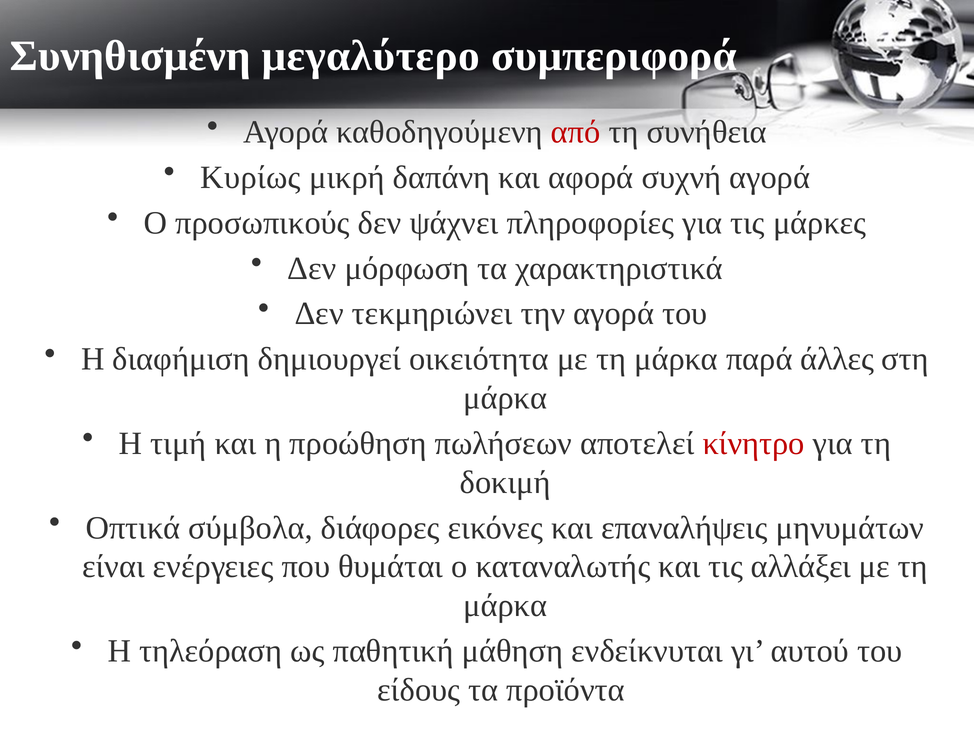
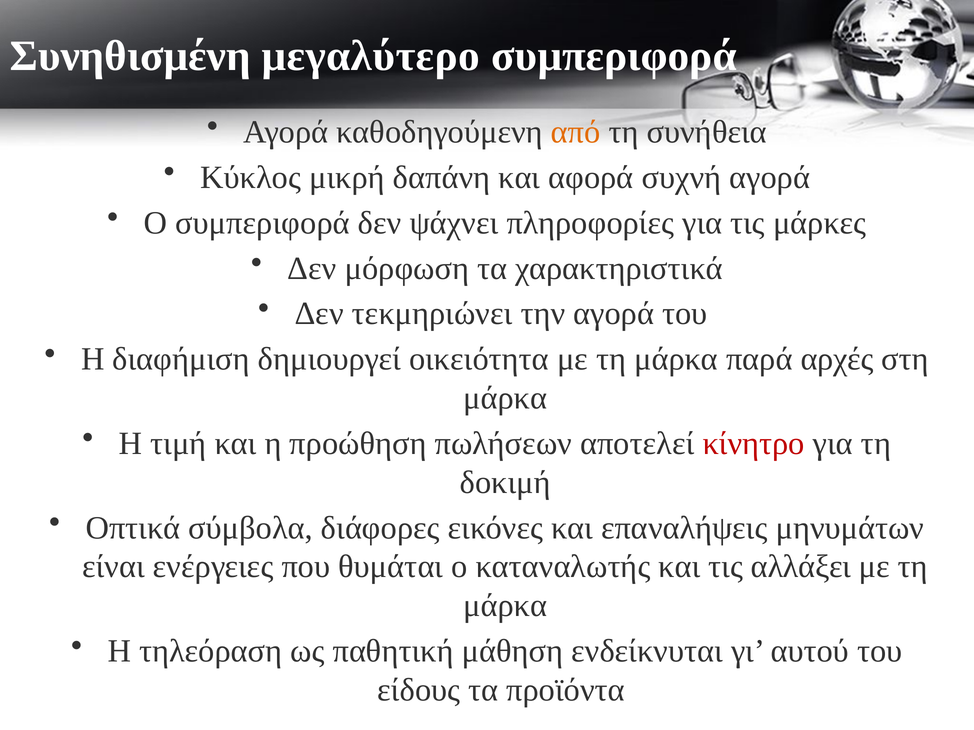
από colour: red -> orange (576, 132)
Κυρίως: Κυρίως -> Κύκλος (251, 178)
Ο προσωπικούς: προσωπικούς -> συμπεριφορά (262, 223)
άλλες: άλλες -> αρχές (837, 359)
